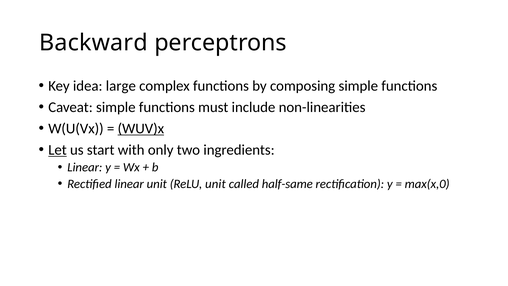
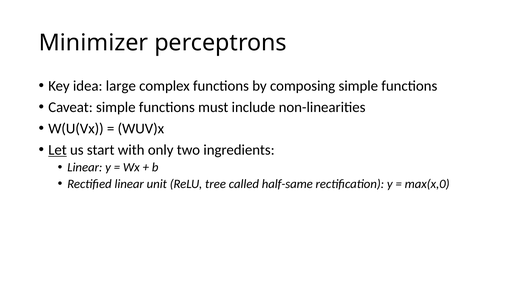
Backward: Backward -> Minimizer (93, 43)
WUV)x underline: present -> none (141, 128)
ReLU unit: unit -> tree (215, 184)
